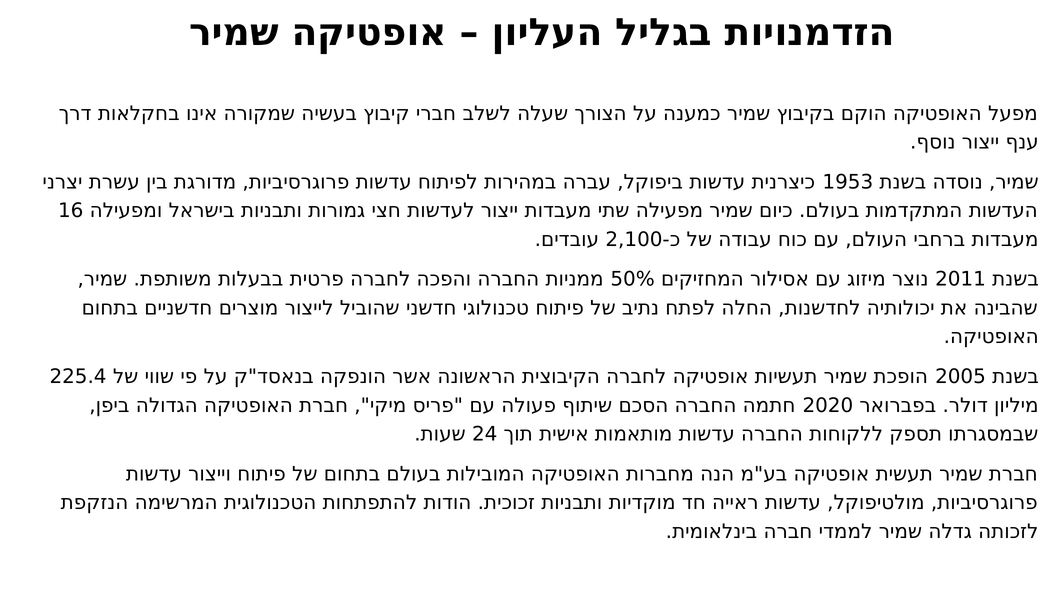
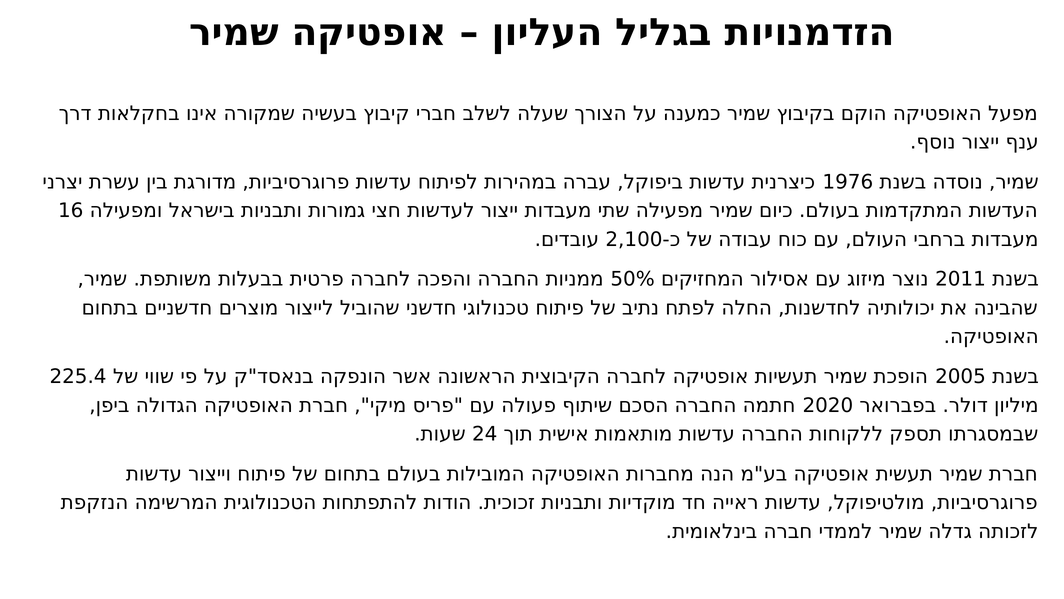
1953: 1953 -> 1976 (848, 182)
